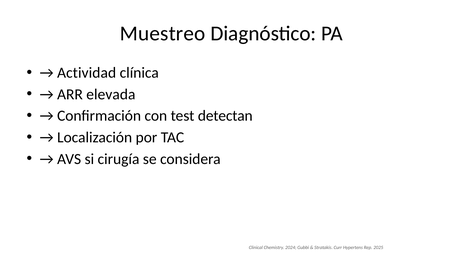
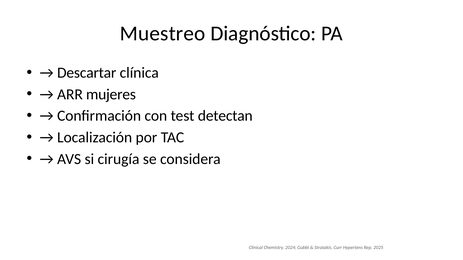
Actividad: Actividad -> Descartar (87, 73)
elevada: elevada -> mujeres (111, 94)
